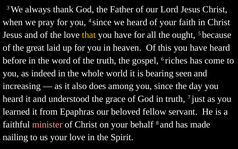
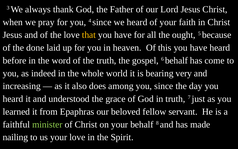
great: great -> done (35, 48)
6 riches: riches -> behalf (176, 60)
seen: seen -> very (184, 73)
minister colour: pink -> light green (47, 124)
